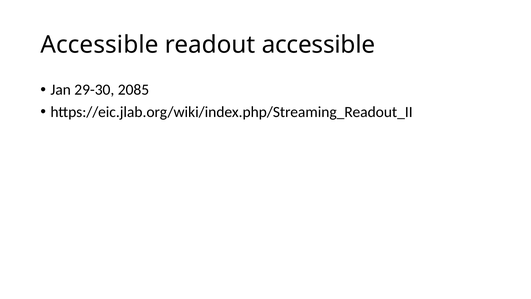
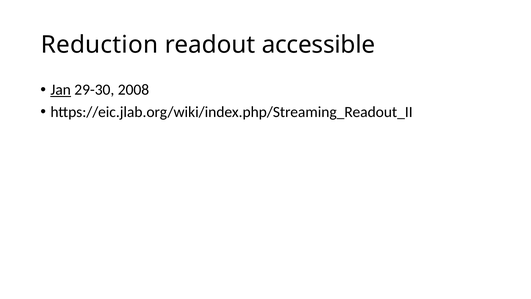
Accessible: Accessible -> Reduction (99, 45)
Jan underline: none -> present (61, 90)
2085: 2085 -> 2008 (133, 90)
